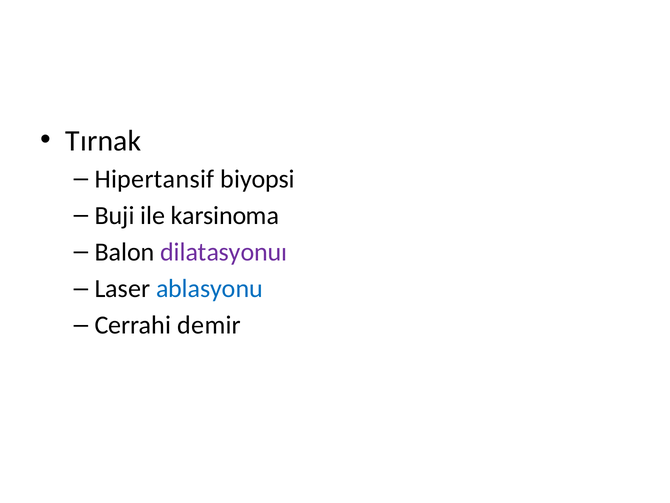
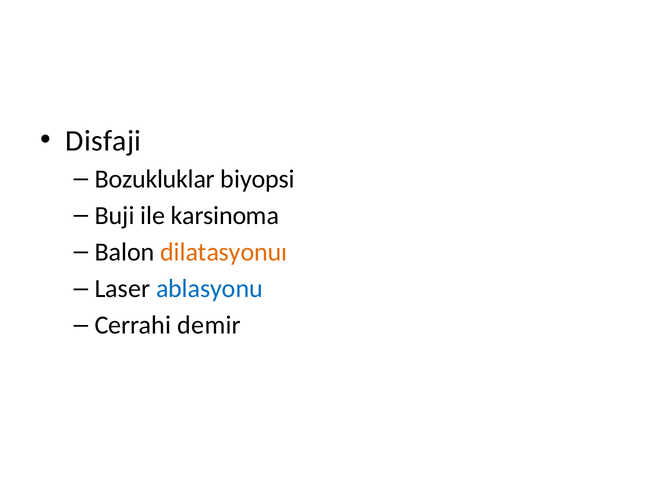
Tırnak: Tırnak -> Disfaji (103, 141)
Hipertansif: Hipertansif -> Bozukluklar (155, 179)
dilatasyonuı colour: purple -> orange (224, 252)
